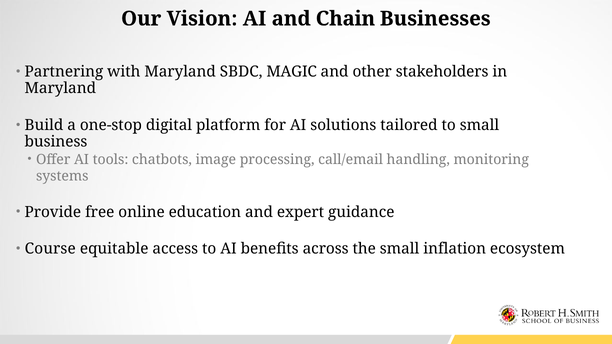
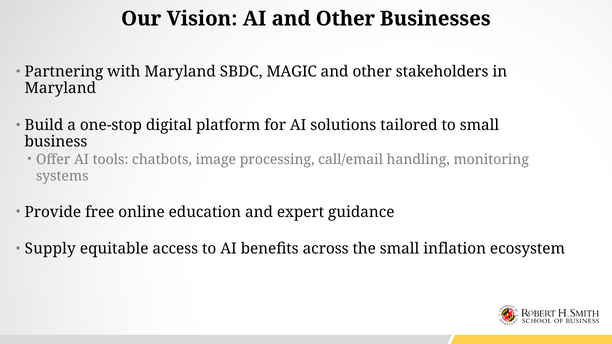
AI and Chain: Chain -> Other (345, 19)
Course: Course -> Supply (50, 249)
